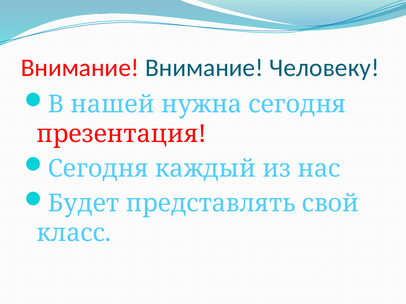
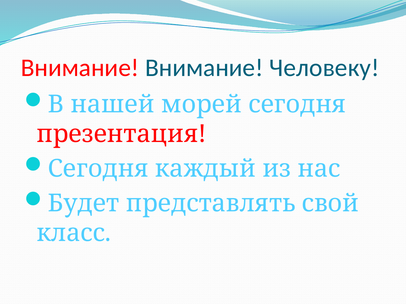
нужна: нужна -> морей (202, 105)
